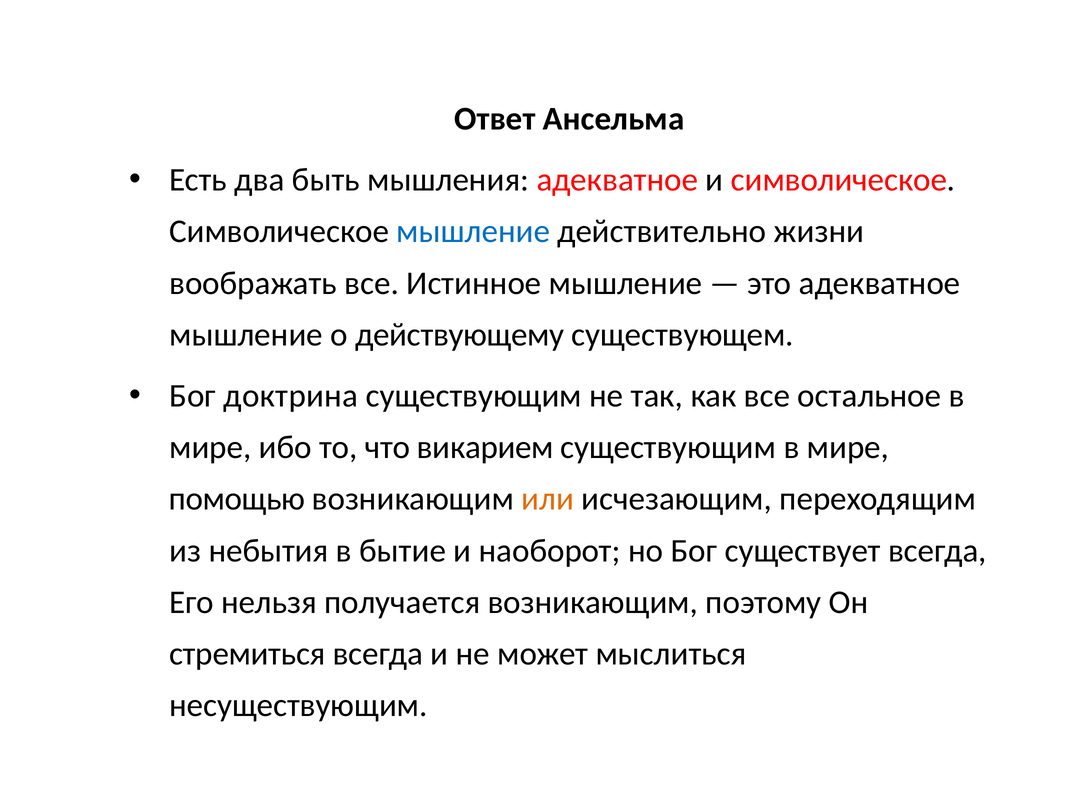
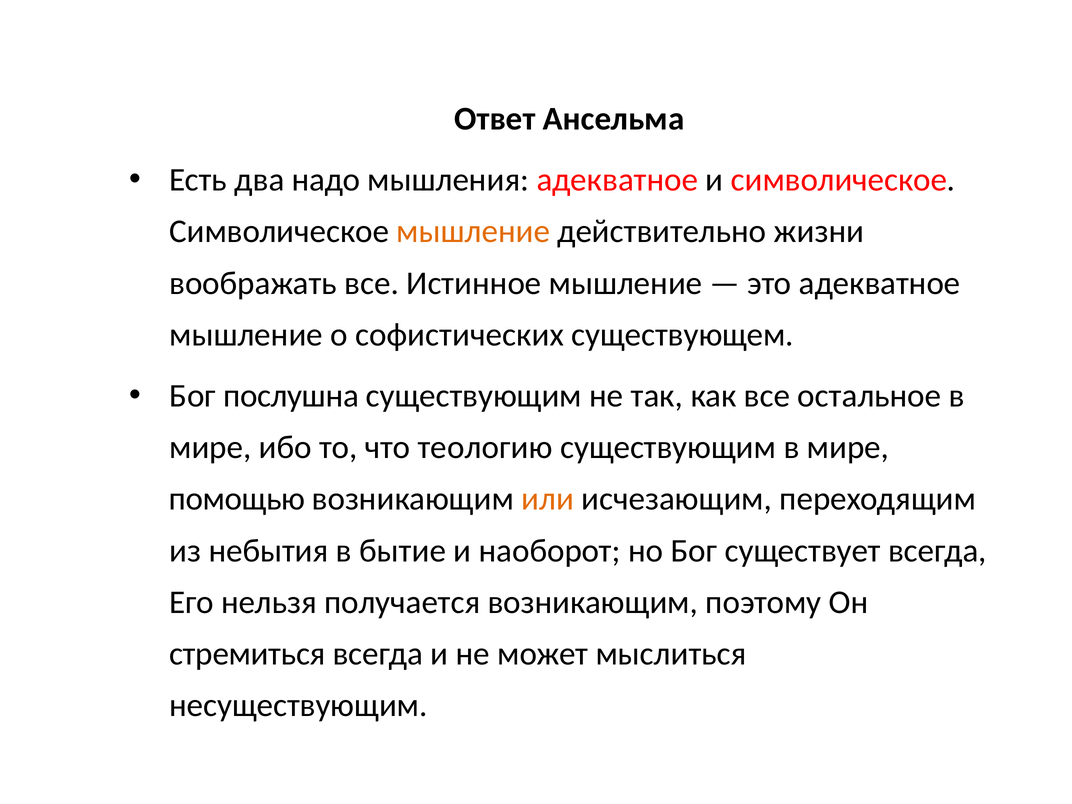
быть: быть -> надо (326, 180)
мышление colour: blue -> orange (473, 231)
действующему: действующему -> софистических (460, 335)
доктрина: доктрина -> послушна (291, 396)
викарием: викарием -> теологию (485, 447)
